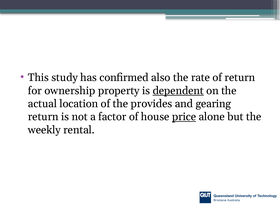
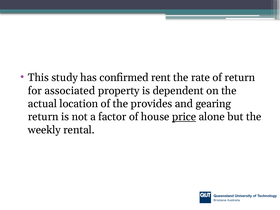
also: also -> rent (161, 78)
ownership: ownership -> associated (70, 91)
dependent underline: present -> none (178, 91)
